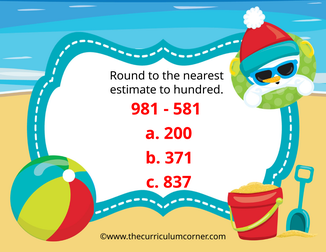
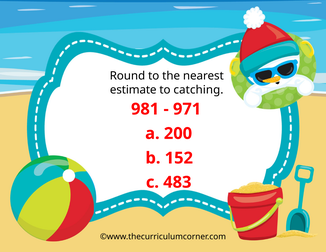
hundred: hundred -> catching (198, 90)
581: 581 -> 971 (187, 109)
371: 371 -> 152 (179, 158)
837: 837 -> 483 (177, 182)
